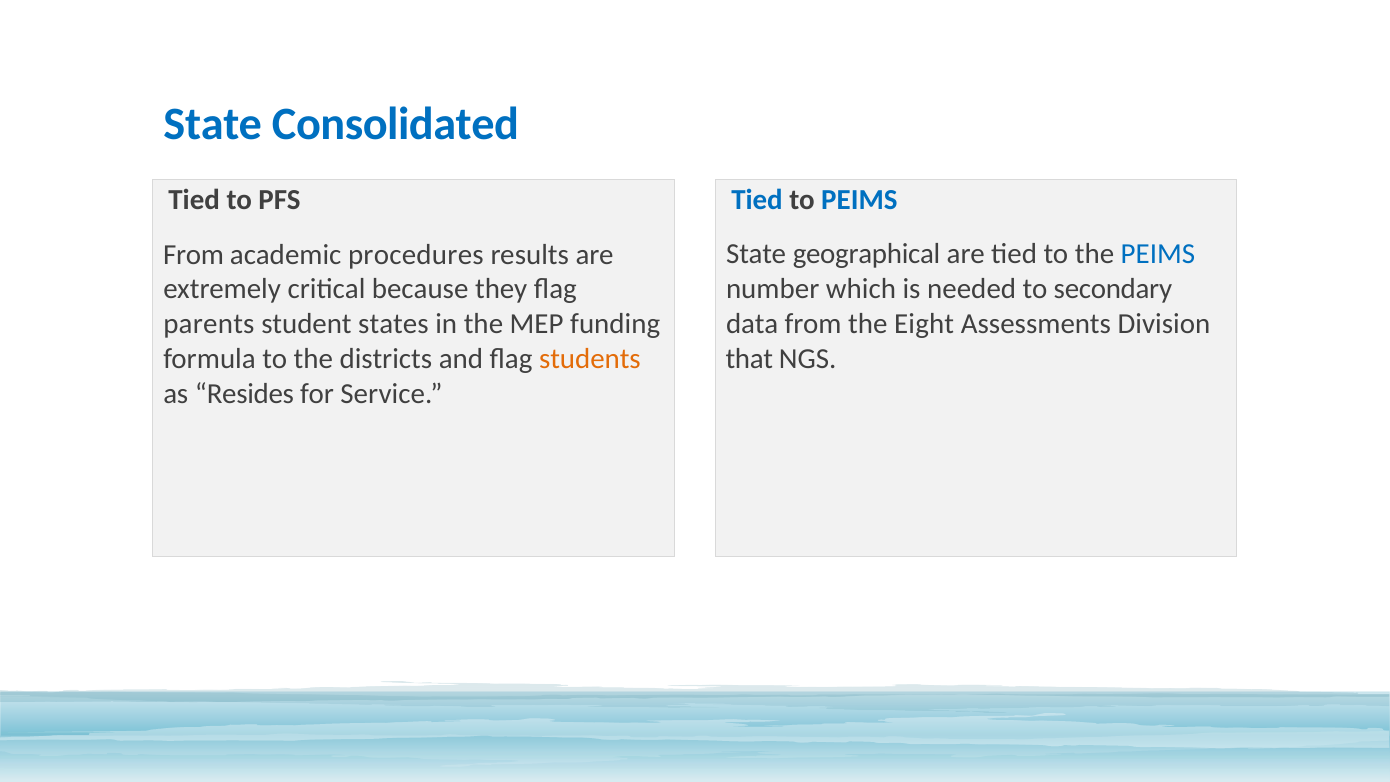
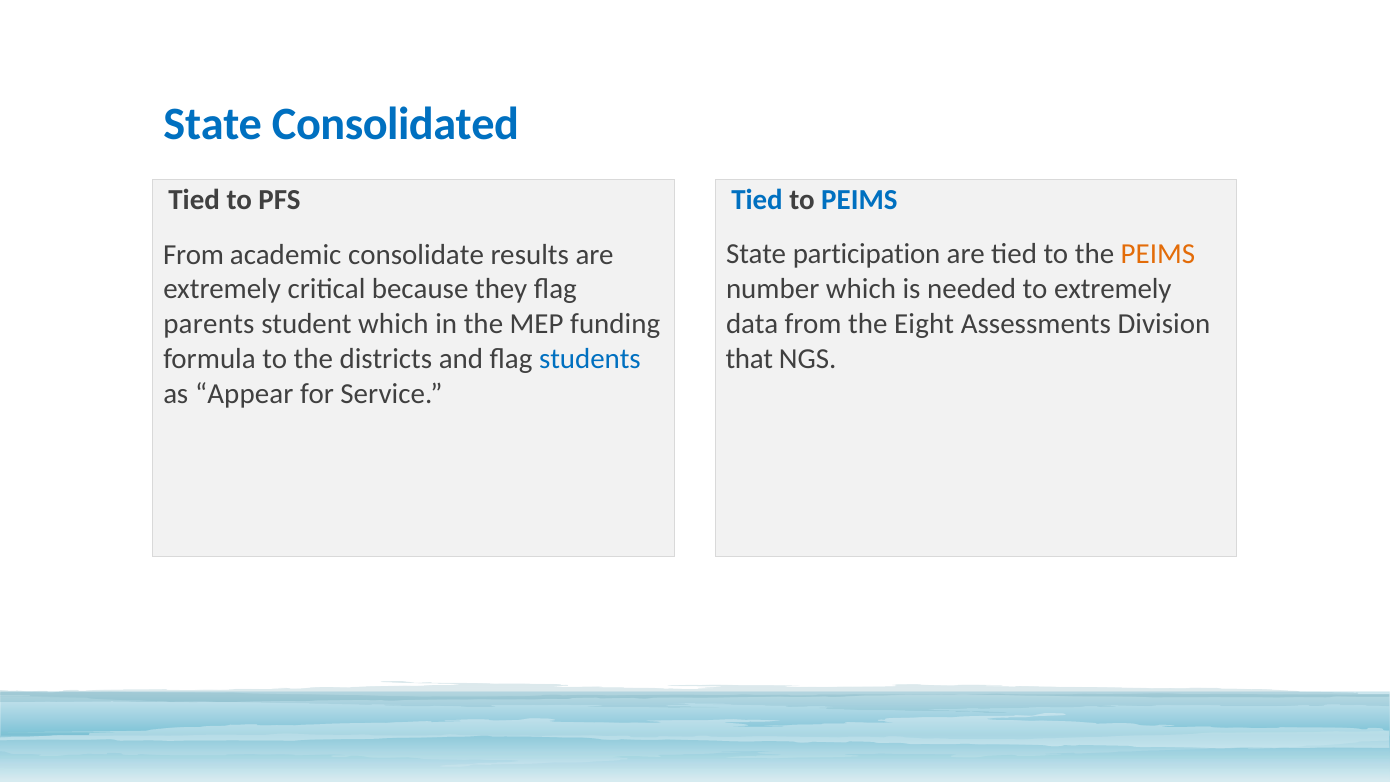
geographical: geographical -> participation (867, 254)
PEIMS colour: blue -> orange (1158, 254)
procedures: procedures -> consolidate (416, 254)
to secondary: secondary -> extremely (1113, 289)
student states: states -> which (393, 324)
students colour: orange -> blue (590, 359)
Resides: Resides -> Appear (244, 394)
